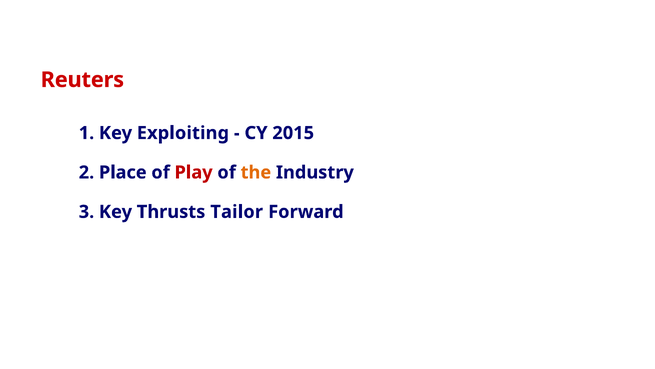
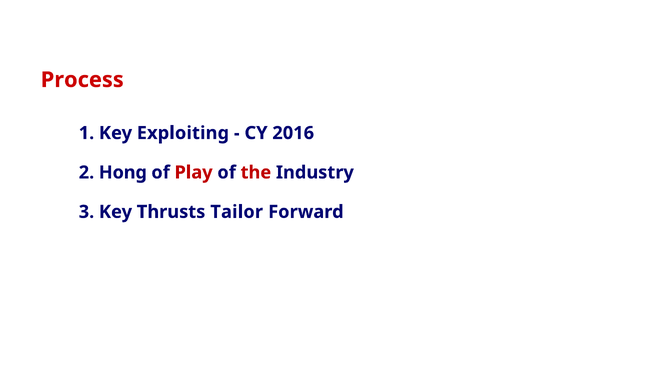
Reuters: Reuters -> Process (82, 80)
2015: 2015 -> 2016 (293, 133)
Place: Place -> Hong (123, 172)
the colour: orange -> red (256, 172)
